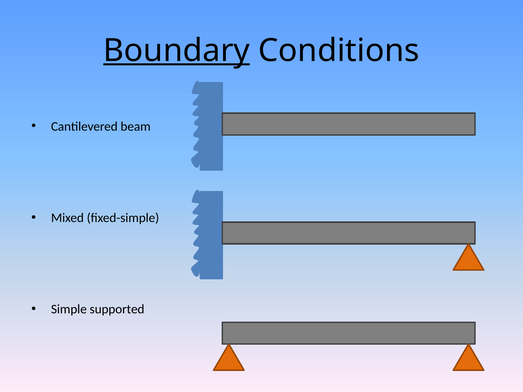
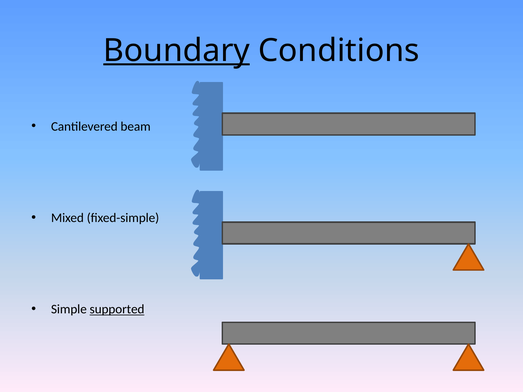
supported underline: none -> present (117, 309)
